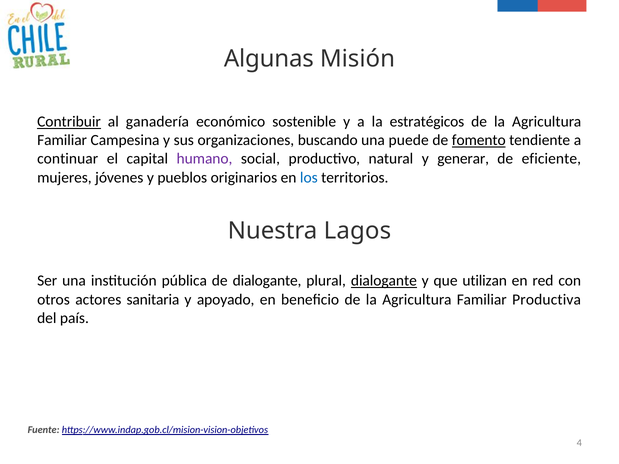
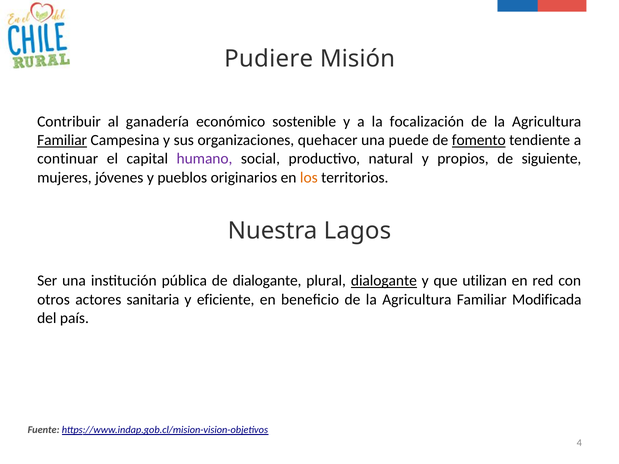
Algunas: Algunas -> Pudiere (269, 59)
Contribuir underline: present -> none (69, 122)
estratégicos: estratégicos -> focalización (427, 122)
Familiar underline: none -> present (62, 140)
buscando: buscando -> quehacer (328, 140)
generar: generar -> propios (463, 159)
eficiente: eficiente -> siguiente (551, 159)
los colour: blue -> orange (309, 177)
apoyado: apoyado -> eficiente (226, 300)
Productiva: Productiva -> Modificada (547, 300)
